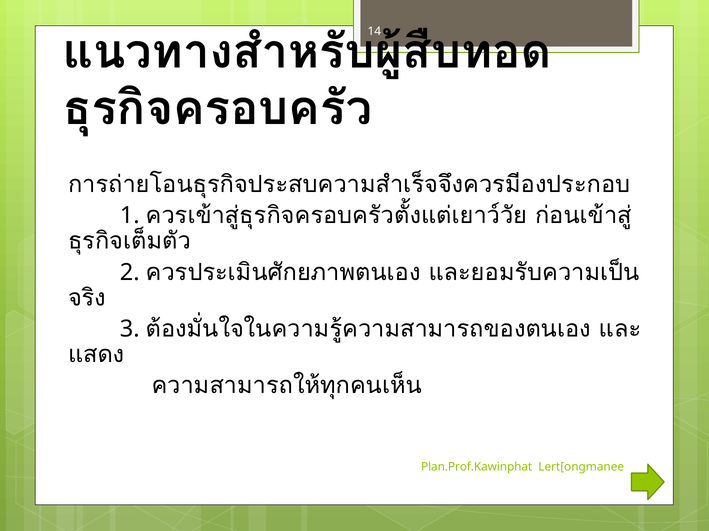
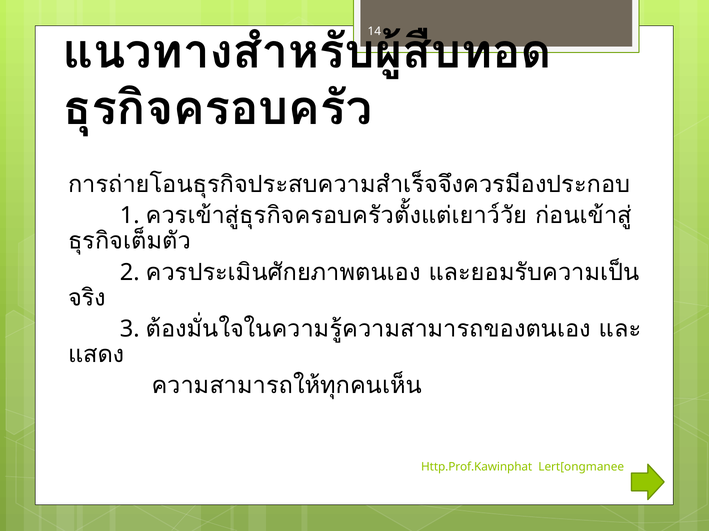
Plan.Prof.Kawinphat: Plan.Prof.Kawinphat -> Http.Prof.Kawinphat (477, 468)
